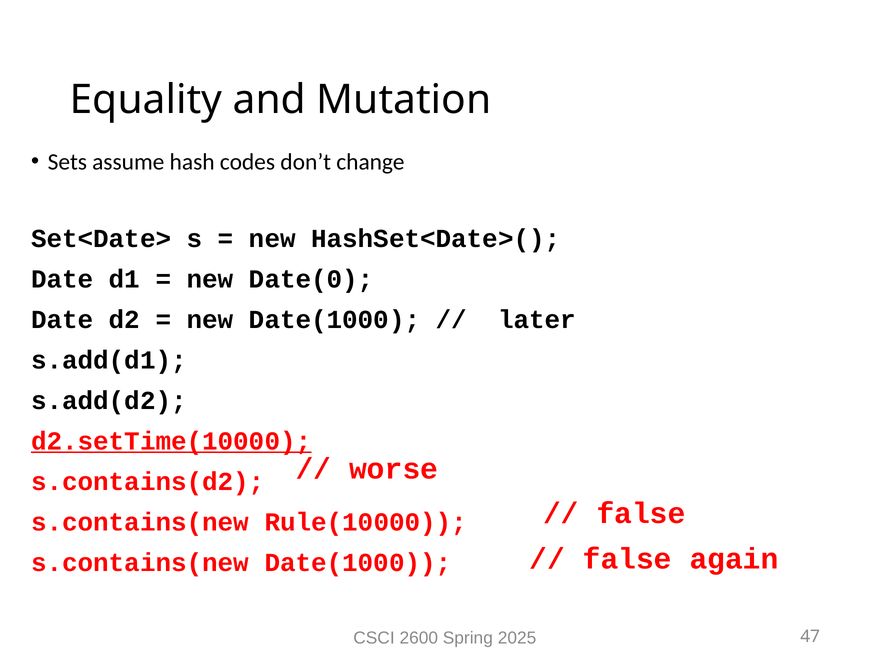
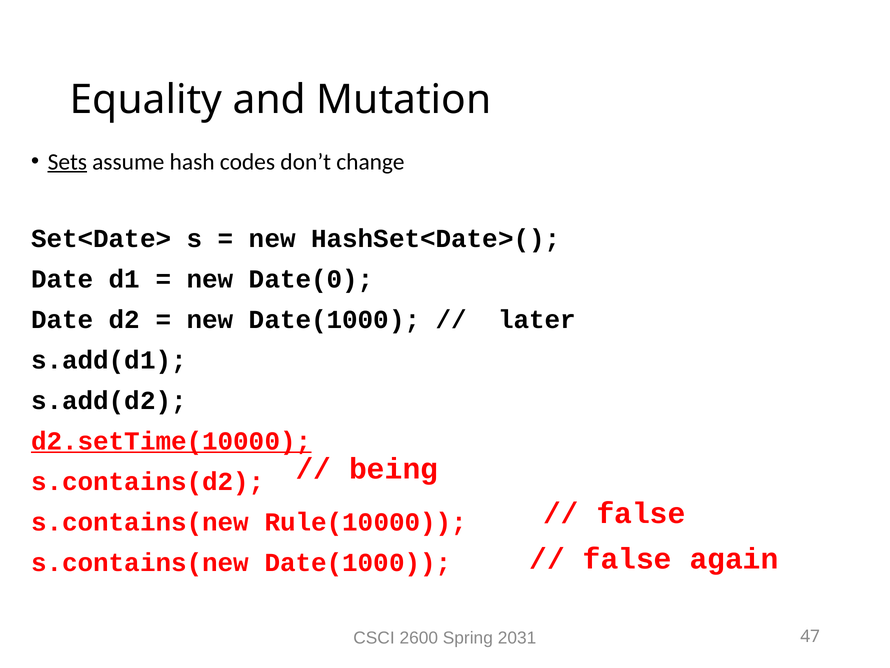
Sets underline: none -> present (67, 162)
worse: worse -> being (394, 469)
2025: 2025 -> 2031 (517, 638)
